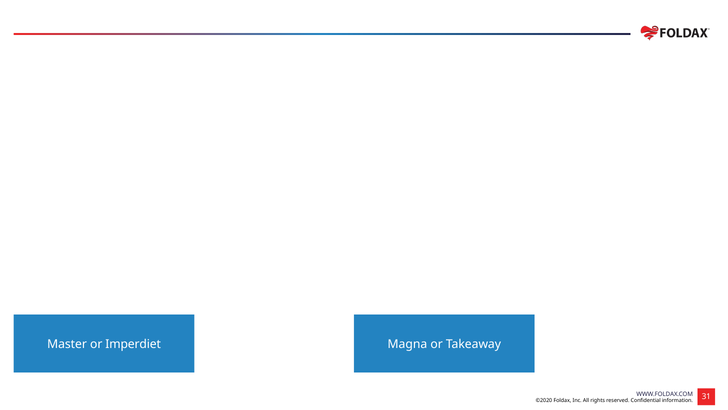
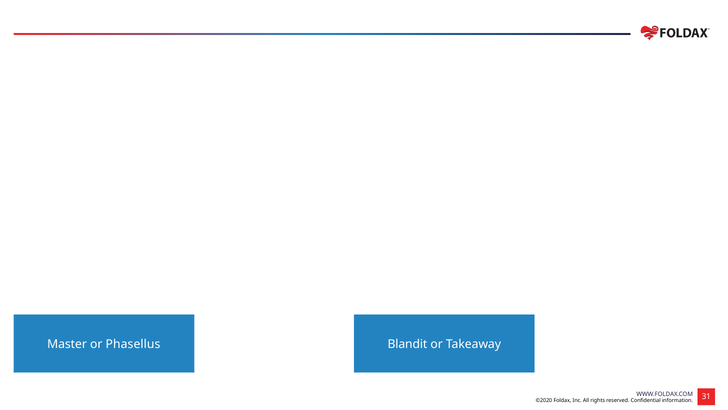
Imperdiet: Imperdiet -> Phasellus (133, 344)
Magna: Magna -> Blandit (407, 344)
